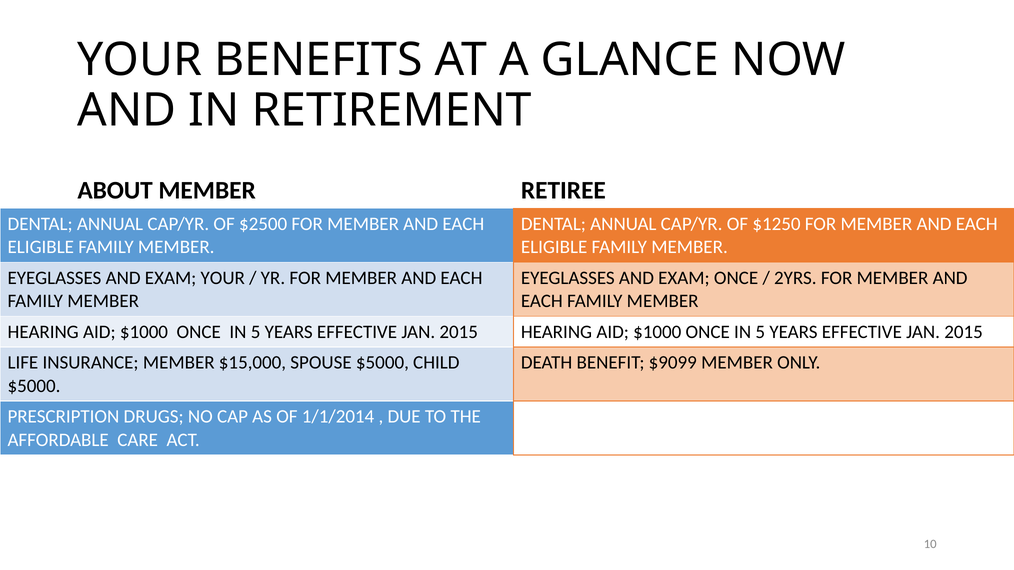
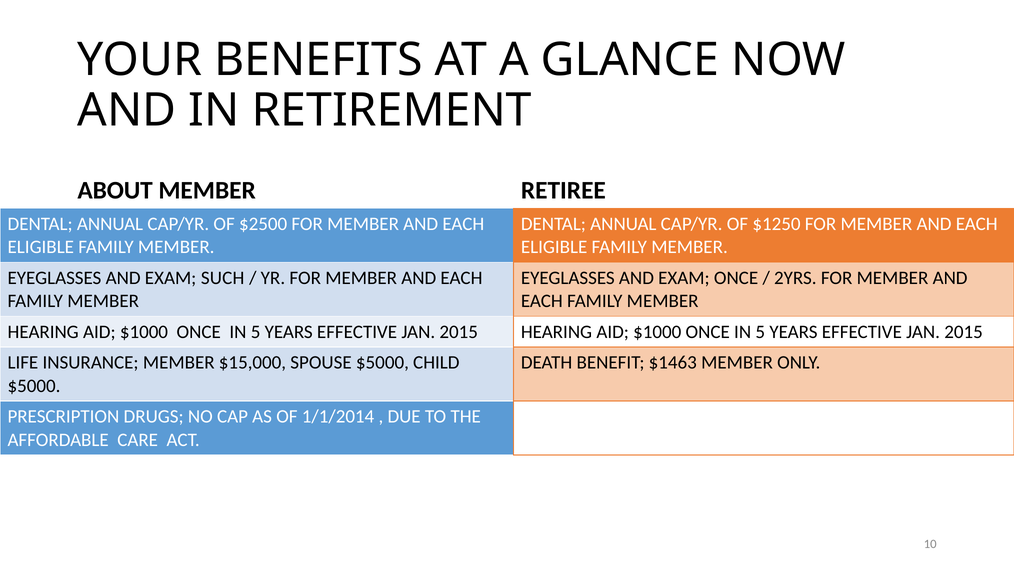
EXAM YOUR: YOUR -> SUCH (223, 278)
$9099: $9099 -> $1463 (673, 363)
